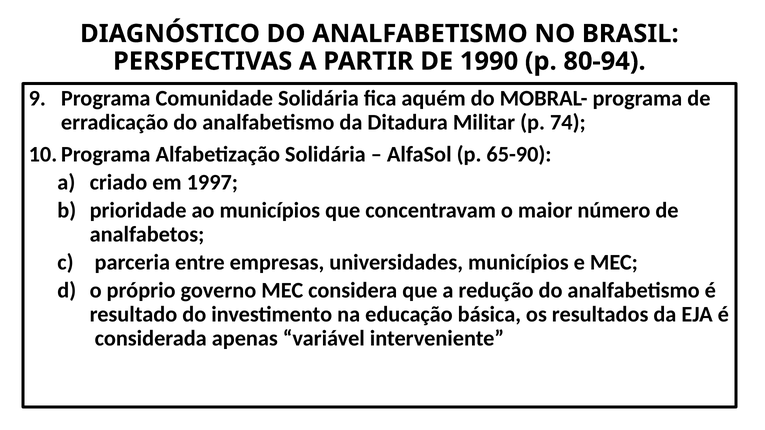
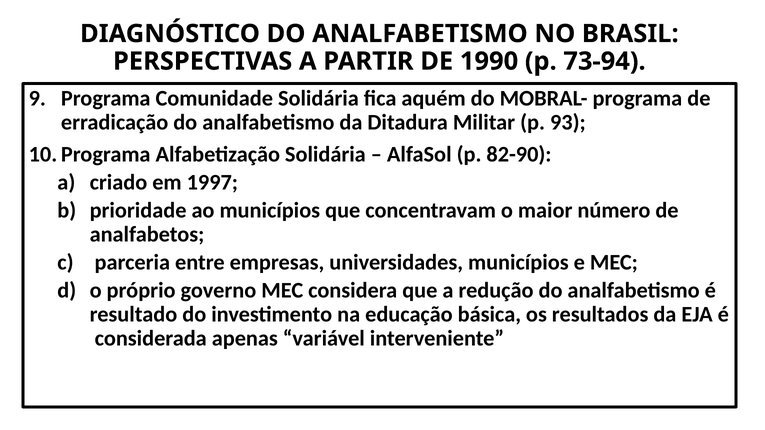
80-94: 80-94 -> 73-94 (605, 61)
74: 74 -> 93 (568, 123)
65-90: 65-90 -> 82-90 (519, 155)
